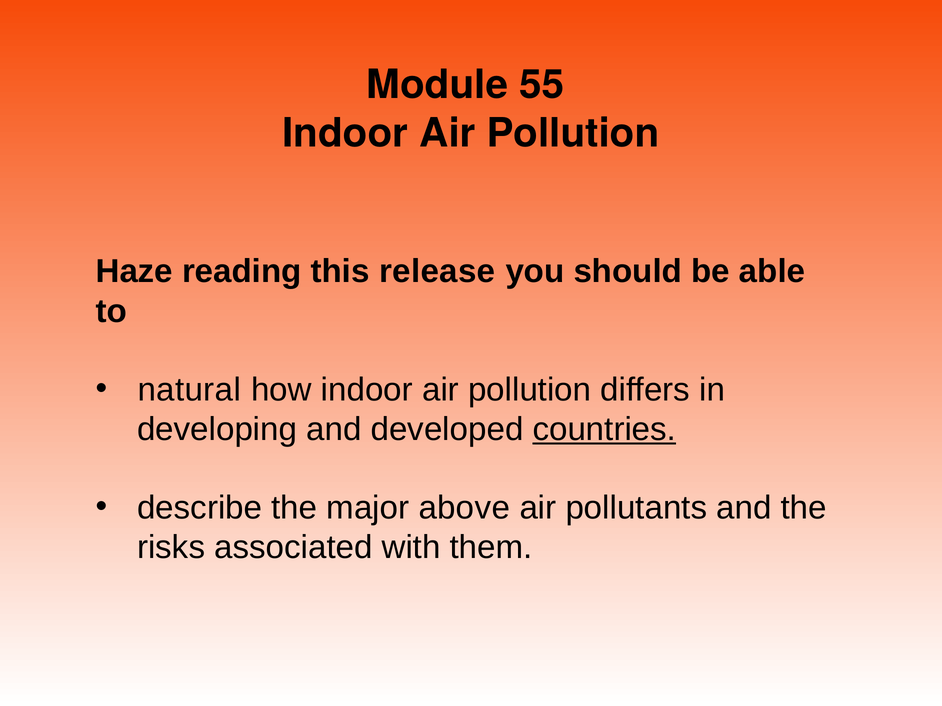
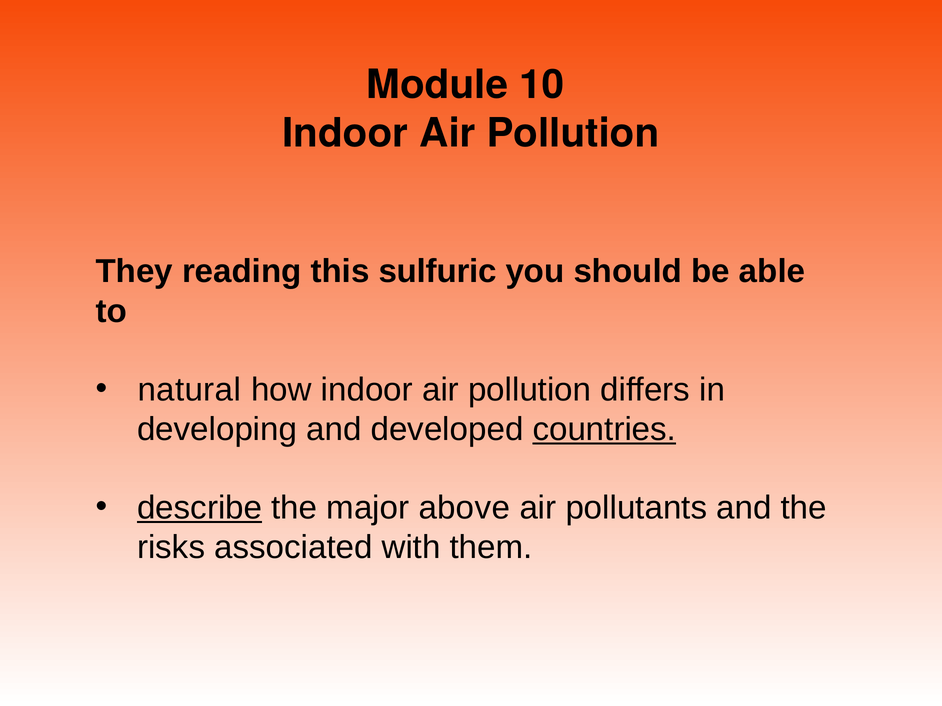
55: 55 -> 10 (542, 85)
Haze: Haze -> They (134, 272)
release: release -> sulfuric (438, 272)
describe underline: none -> present (200, 508)
